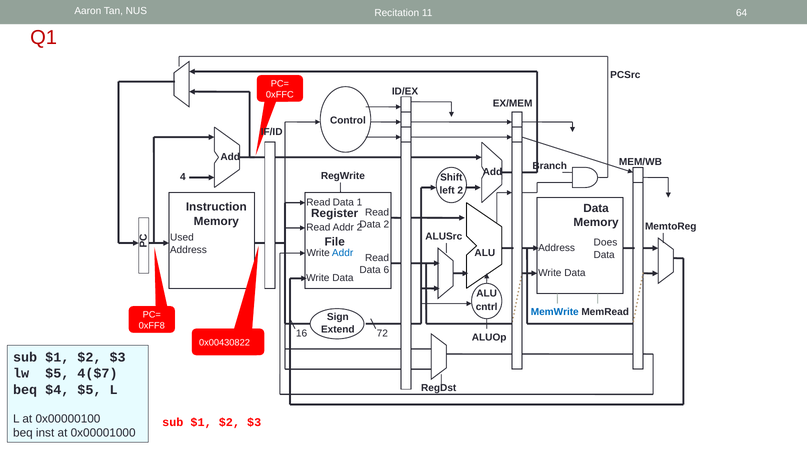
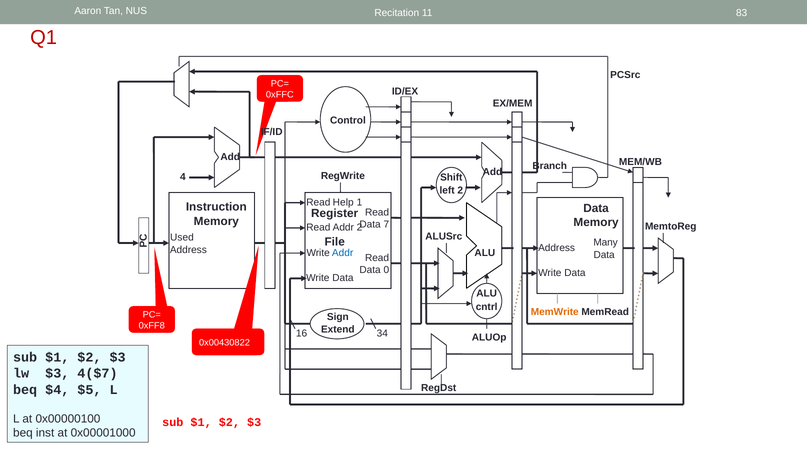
64: 64 -> 83 (742, 13)
Data: Data -> Help (343, 202)
2: 2 -> 7 (386, 224)
Does: Does -> Many (606, 243)
6: 6 -> 0 (386, 270)
MemWrite colour: blue -> orange (555, 312)
72: 72 -> 34 (382, 333)
lw $5: $5 -> $3 (57, 373)
